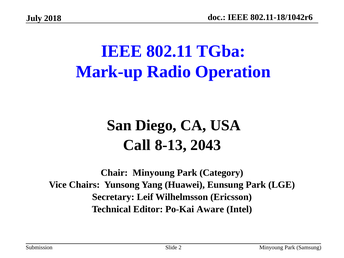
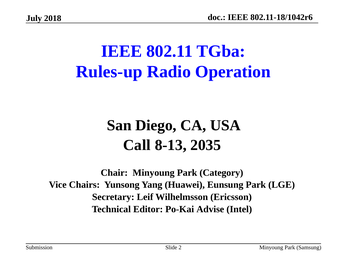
Mark-up: Mark-up -> Rules-up (109, 72)
2043: 2043 -> 2035 (206, 145)
Aware: Aware -> Advise (210, 209)
